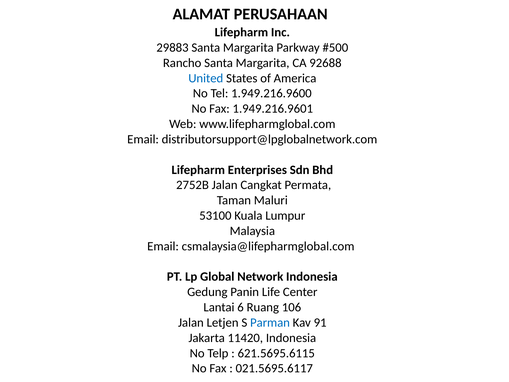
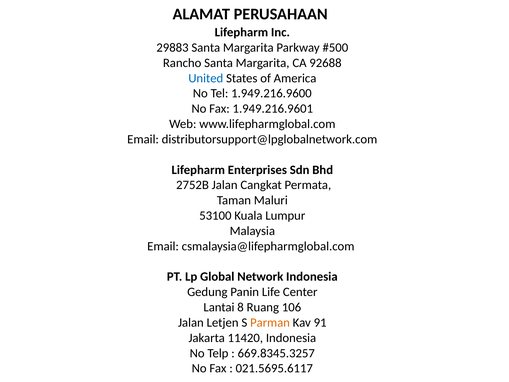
6: 6 -> 8 (241, 307)
Parman colour: blue -> orange (270, 322)
621.5695.6115: 621.5695.6115 -> 669.8345.3257 (276, 353)
